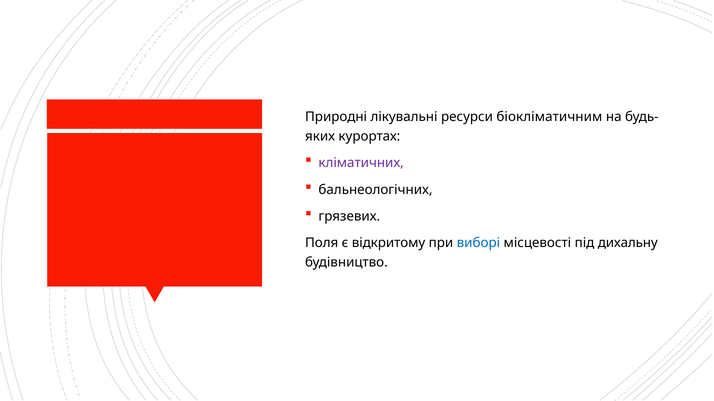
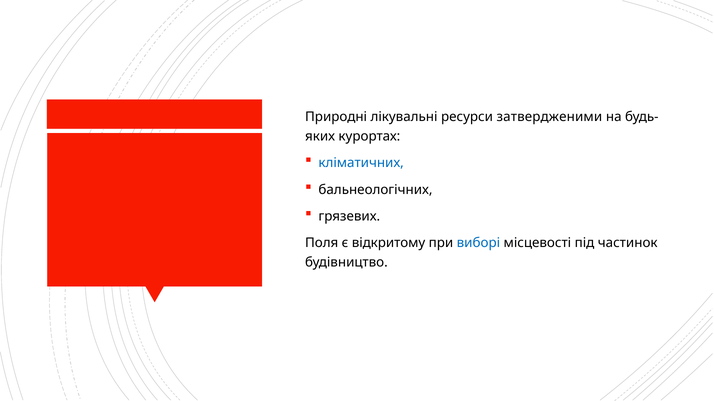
біокліматичним: біокліматичним -> затвердженими (549, 117)
кліматичних colour: purple -> blue (361, 163)
дихальну: дихальну -> частинок (628, 243)
